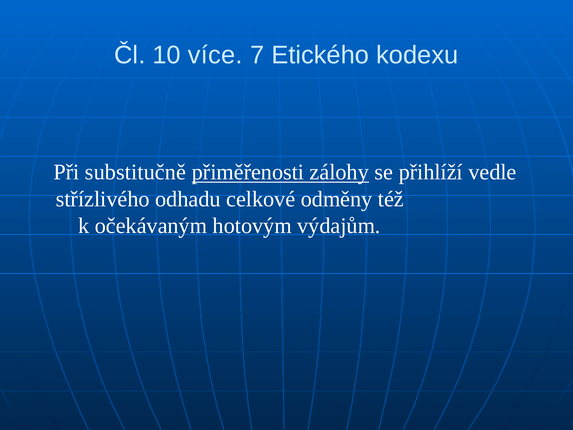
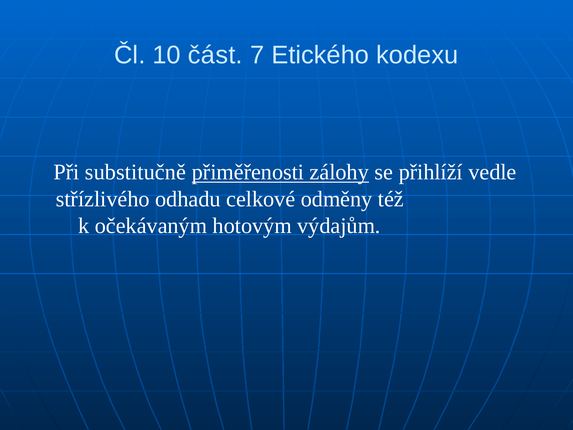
více: více -> část (215, 55)
